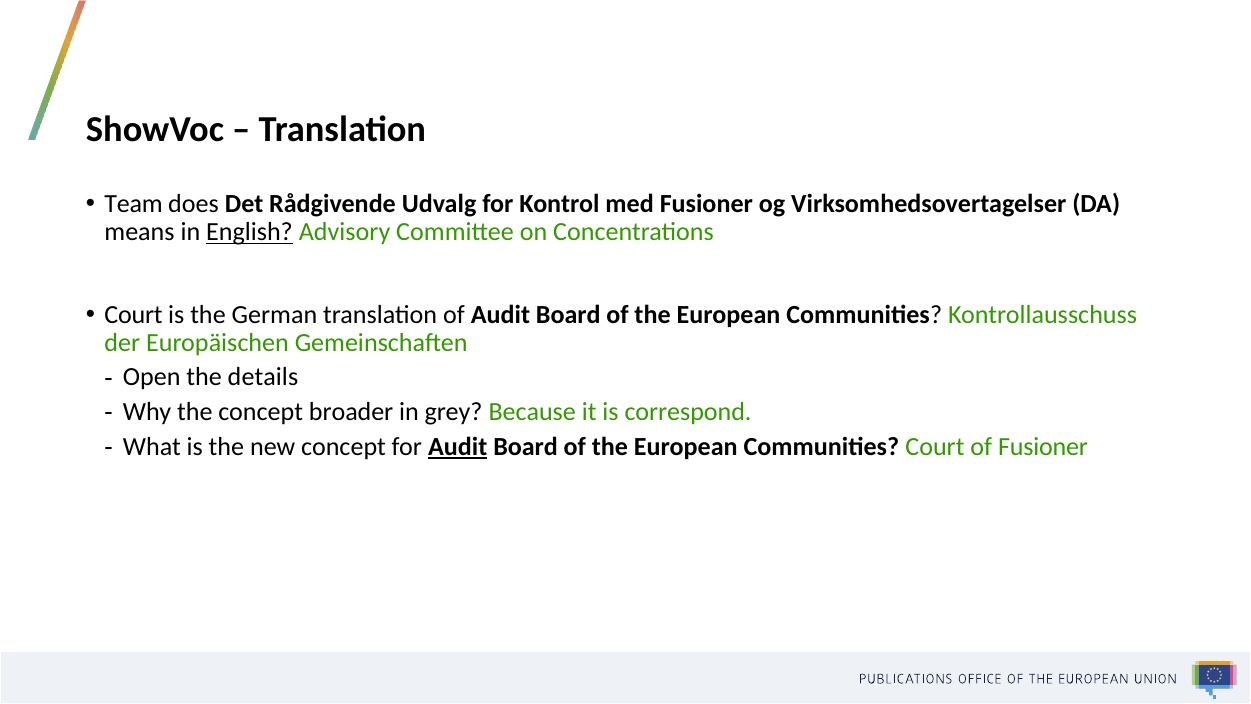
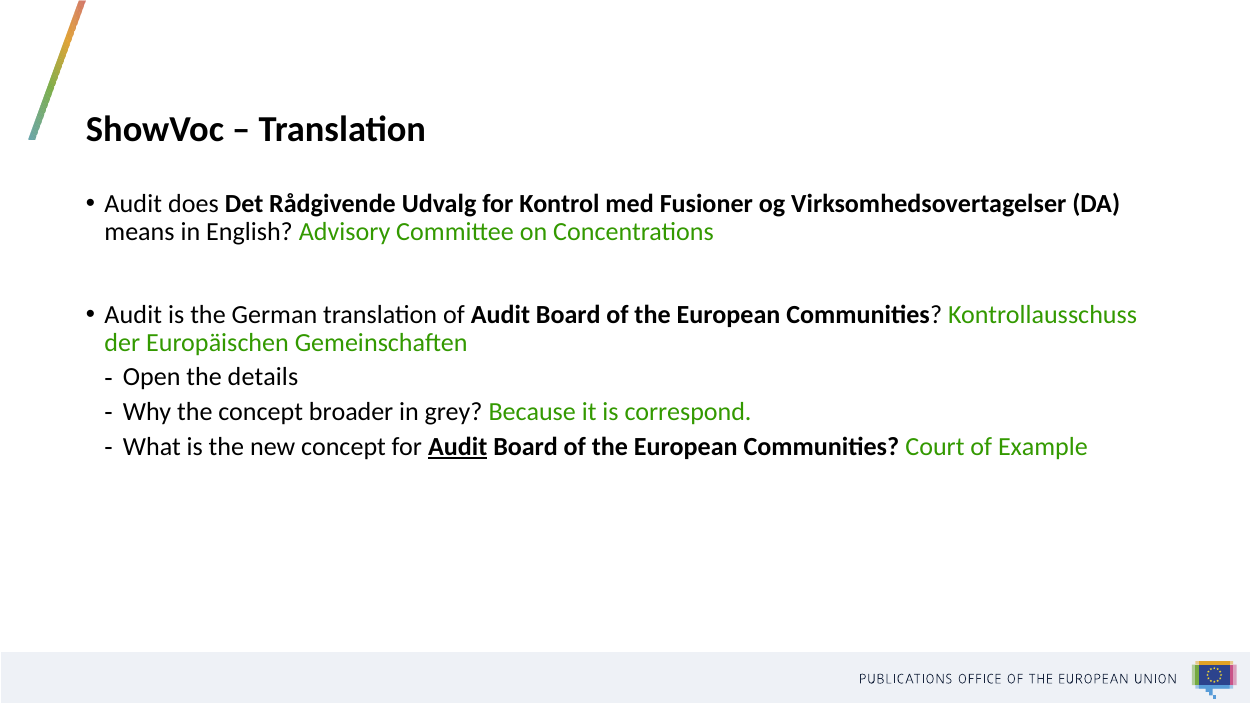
Team: Team -> Audit (133, 204)
English underline: present -> none (249, 232)
Court: Court -> Audit (133, 314)
of Fusioner: Fusioner -> Example (1043, 446)
